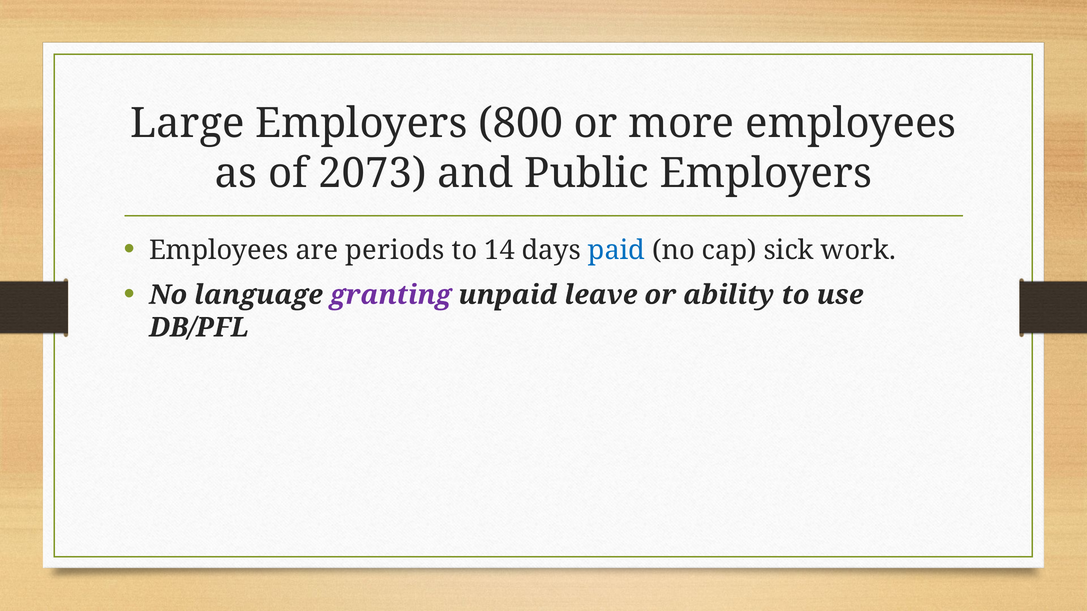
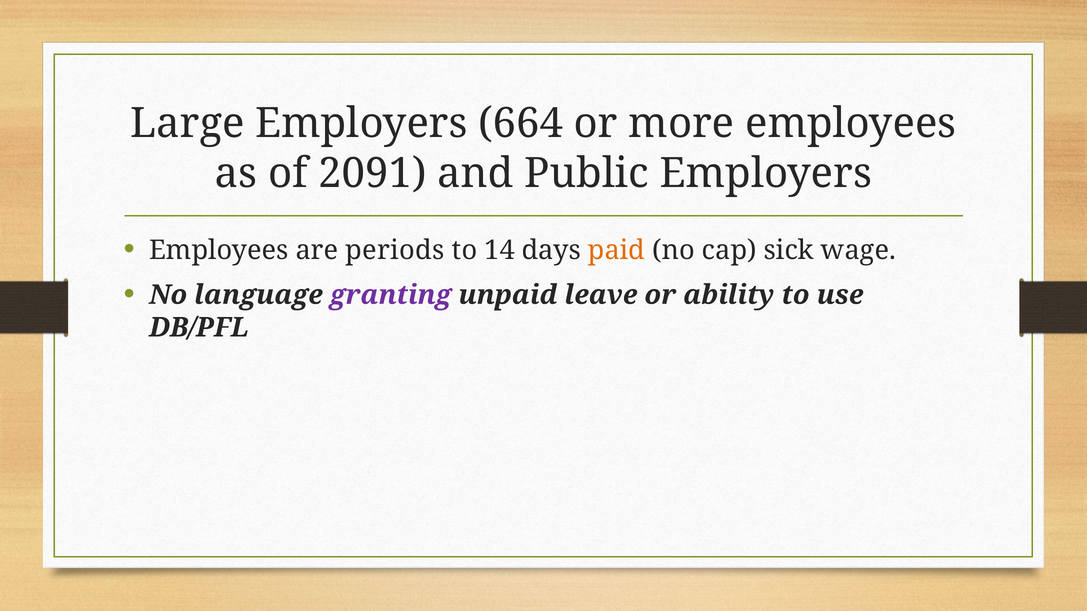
800: 800 -> 664 (521, 123)
2073: 2073 -> 2091 (372, 174)
paid colour: blue -> orange (616, 250)
work: work -> wage (859, 250)
